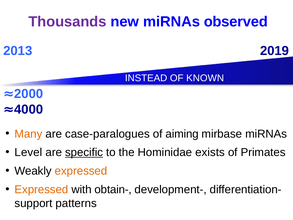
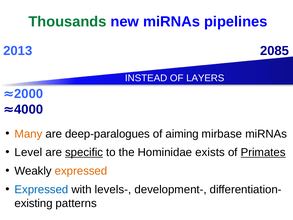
Thousands colour: purple -> green (67, 22)
observed: observed -> pipelines (236, 22)
2019: 2019 -> 2085 (275, 51)
KNOWN: KNOWN -> LAYERS (205, 78)
case-paralogues: case-paralogues -> deep-paralogues (107, 134)
Primates underline: none -> present (263, 152)
Expressed colour: orange -> blue (41, 189)
obtain-: obtain- -> levels- (113, 189)
support: support -> existing (34, 203)
